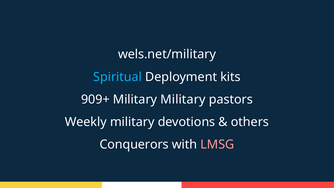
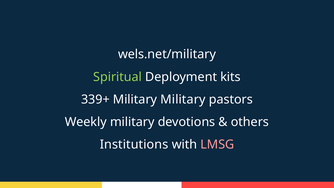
Spiritual colour: light blue -> light green (118, 77)
909+: 909+ -> 339+ (95, 99)
Conquerors: Conquerors -> Institutions (134, 144)
